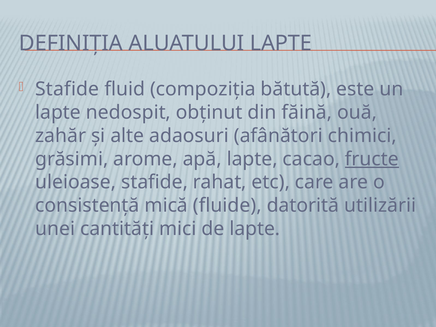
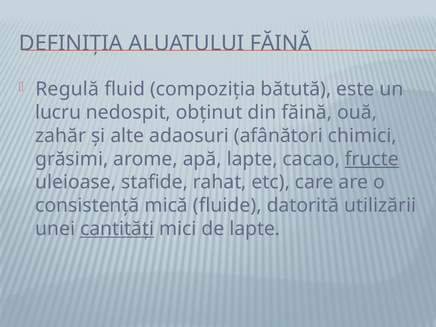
ALUATULUI LAPTE: LAPTE -> FĂINĂ (281, 43)
Stafide: Stafide -> Regulă (67, 89)
lapte: lapte -> lucru (58, 112)
cantități underline: none -> present (117, 229)
